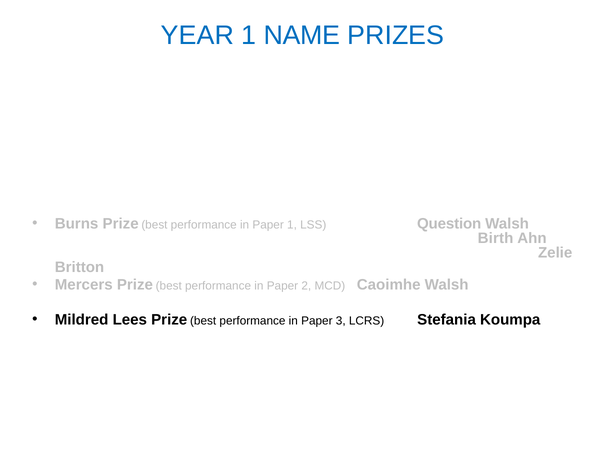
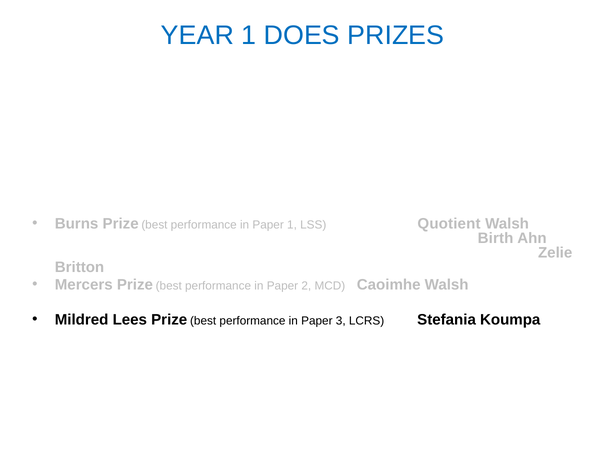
NAME: NAME -> DOES (302, 35)
Question: Question -> Quotient (449, 224)
